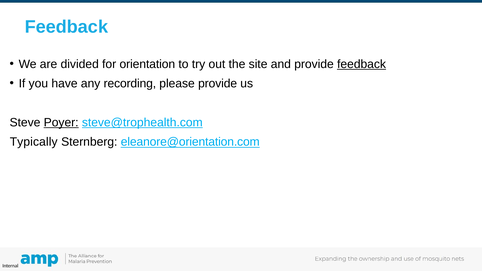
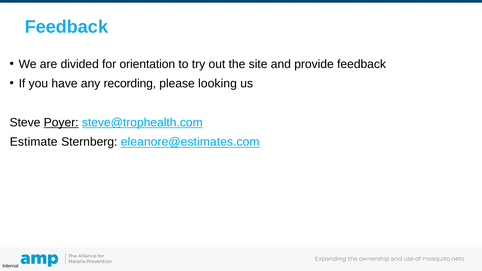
feedback underline: present -> none (362, 64)
please provide: provide -> looking (218, 84)
Typically: Typically -> Estimate (34, 142)
eleanore@orientation.com: eleanore@orientation.com -> eleanore@estimates.com (190, 142)
